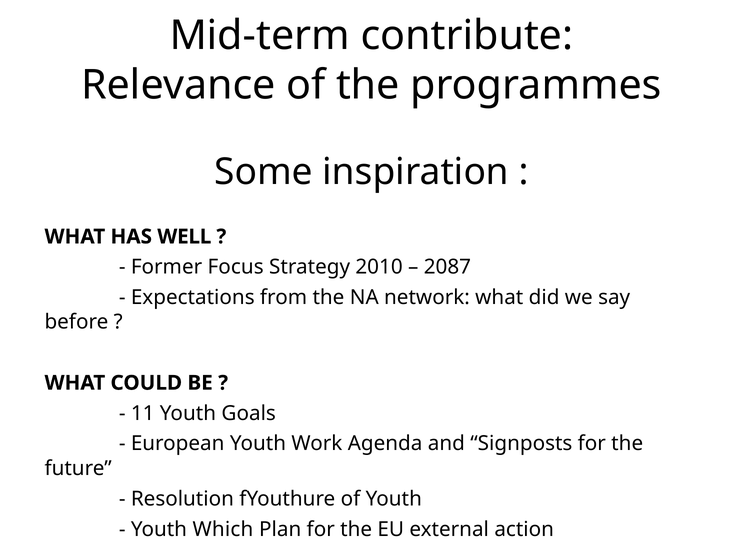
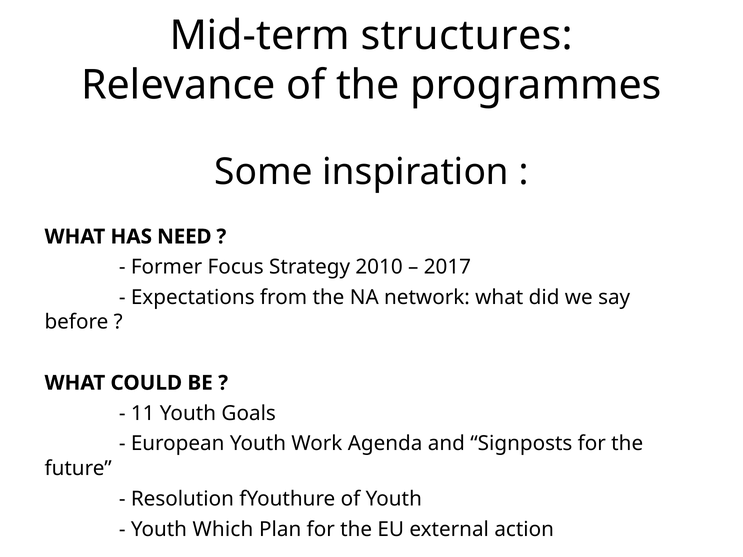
contribute: contribute -> structures (467, 35)
WELL: WELL -> NEED (184, 237)
2087: 2087 -> 2017 (447, 267)
